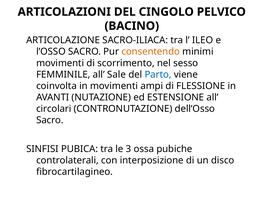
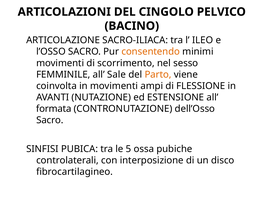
Parto colour: blue -> orange (158, 75)
circolari: circolari -> formata (54, 109)
3: 3 -> 5 (128, 149)
